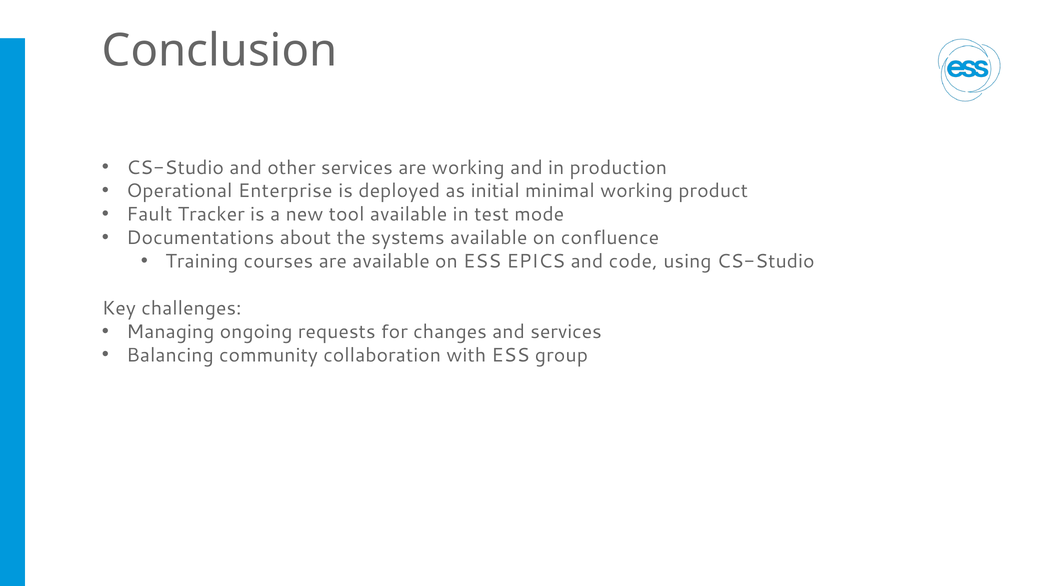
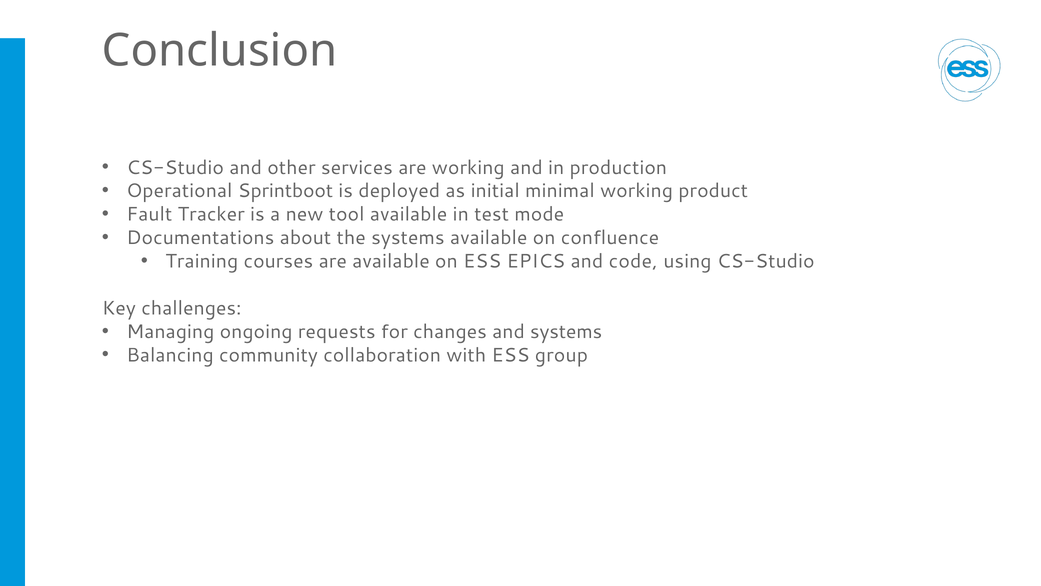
Enterprise: Enterprise -> Sprintboot (285, 191)
and services: services -> systems (566, 331)
